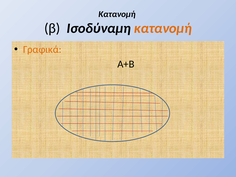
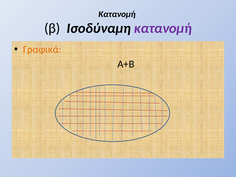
κατανομή colour: orange -> purple (163, 28)
